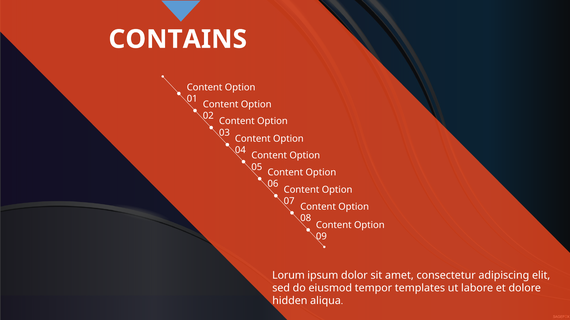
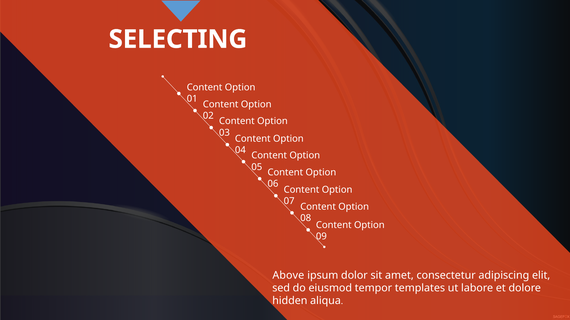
CONTAINS: CONTAINS -> SELECTING (178, 39)
Lorum: Lorum -> Above (288, 276)
